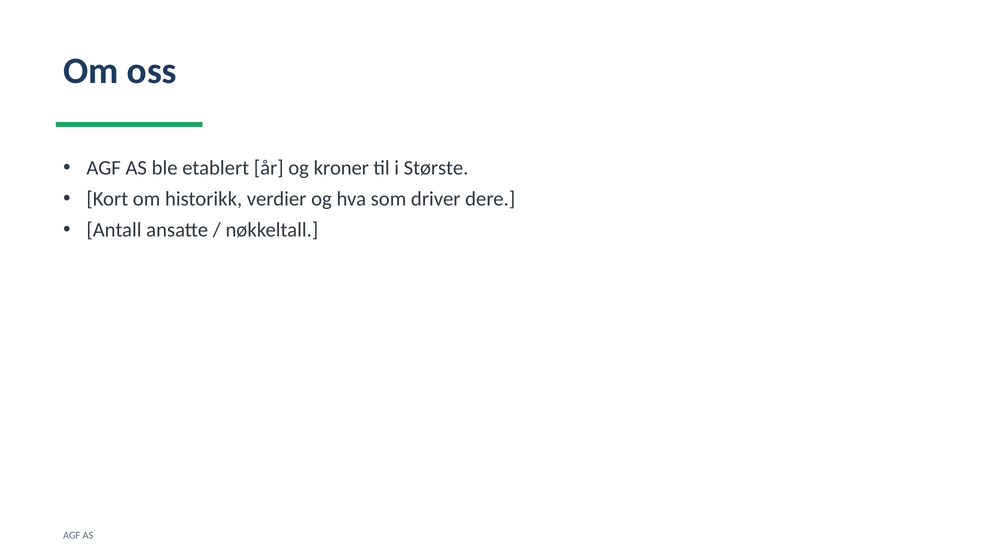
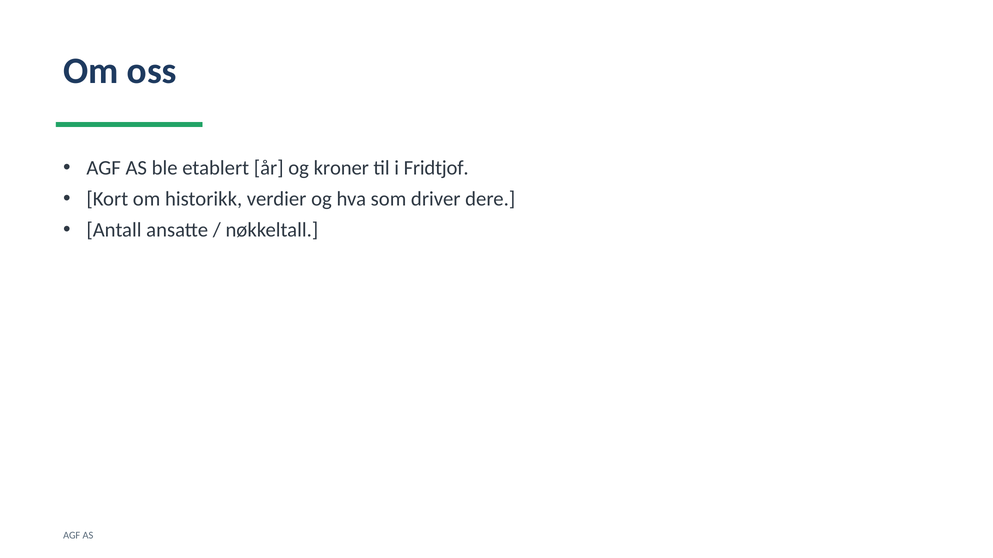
Største: Største -> Fridtjof (436, 168)
